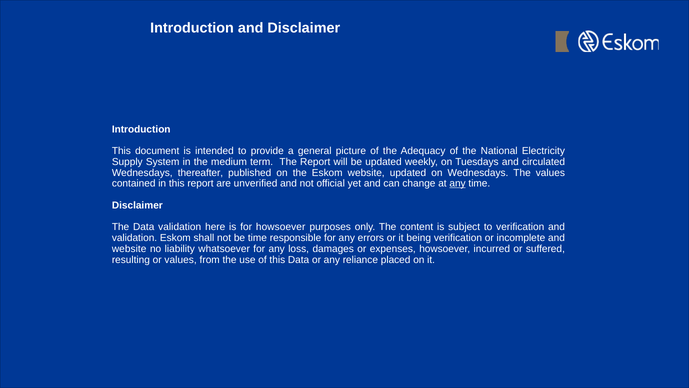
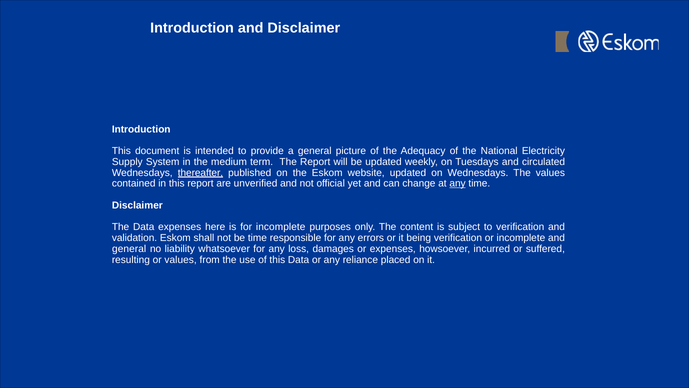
thereafter underline: none -> present (200, 173)
Data validation: validation -> expenses (180, 227)
for howsoever: howsoever -> incomplete (281, 227)
website: website -> general (129, 249)
